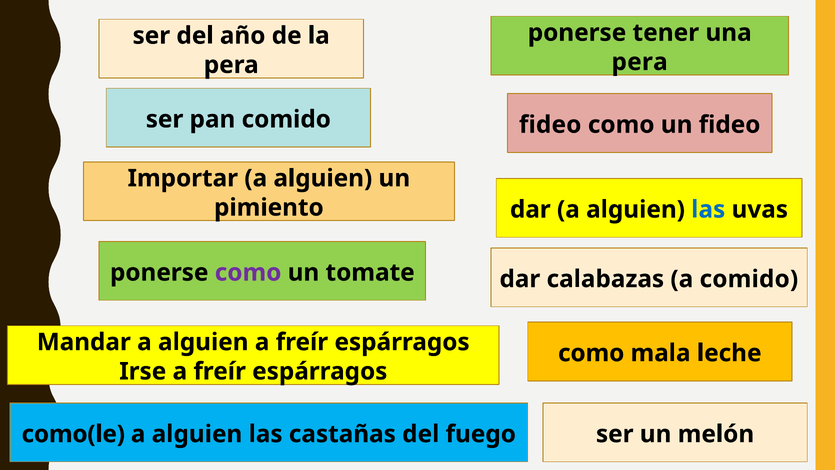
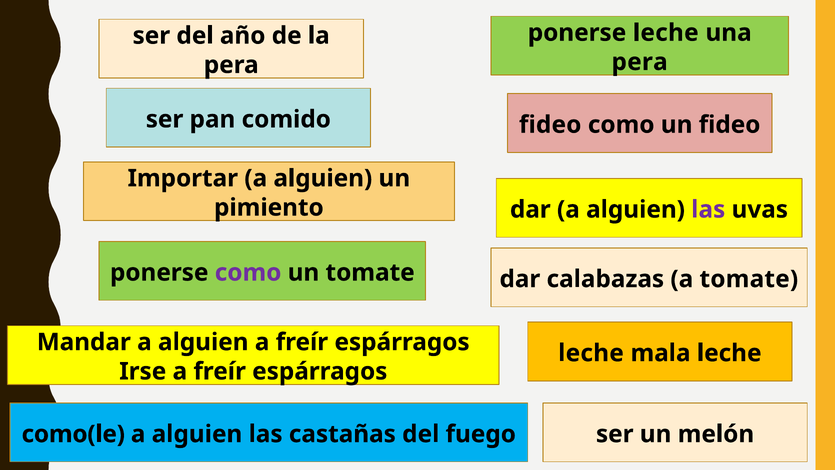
ponerse tener: tener -> leche (666, 33)
las colour: blue -> purple (708, 209)
a comido: comido -> tomate (749, 279)
como: como -> leche (591, 353)
